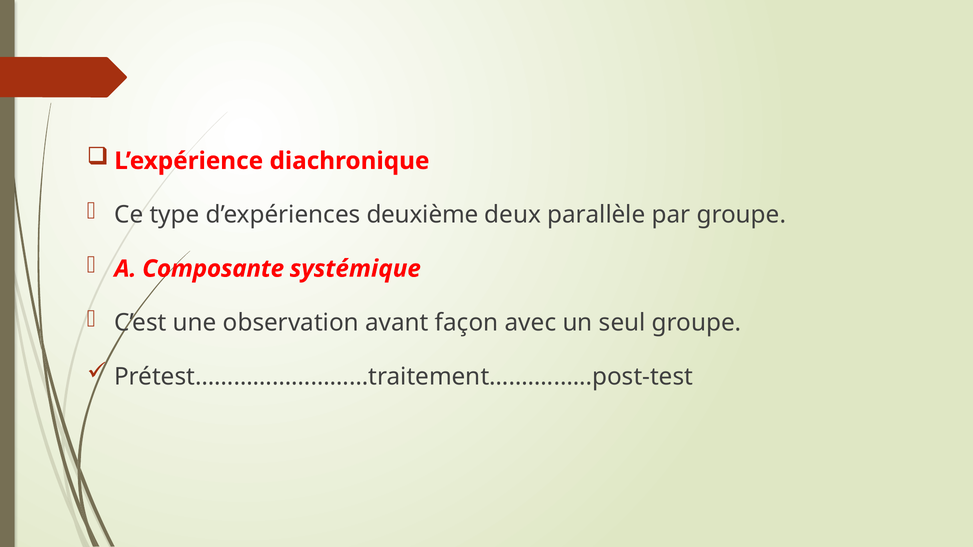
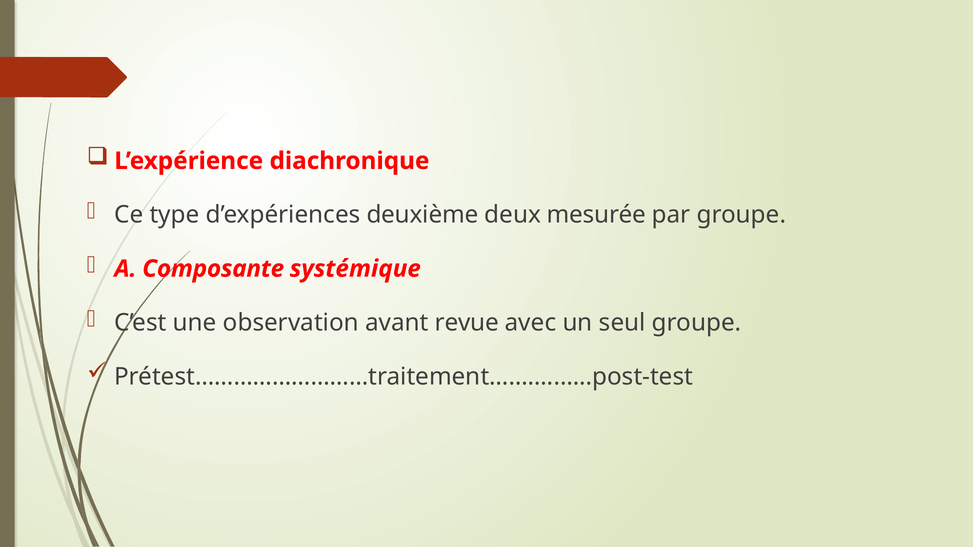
parallèle: parallèle -> mesurée (596, 215)
façon: façon -> revue (467, 323)
